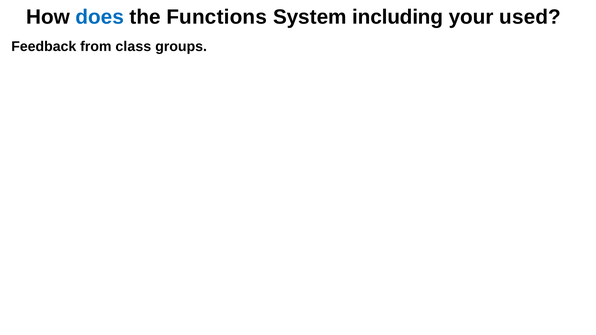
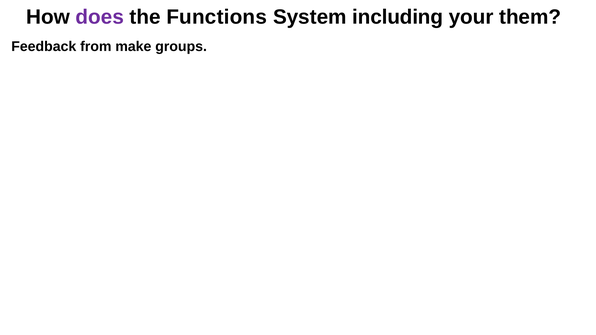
does colour: blue -> purple (100, 17)
used: used -> them (530, 17)
class: class -> make (133, 47)
